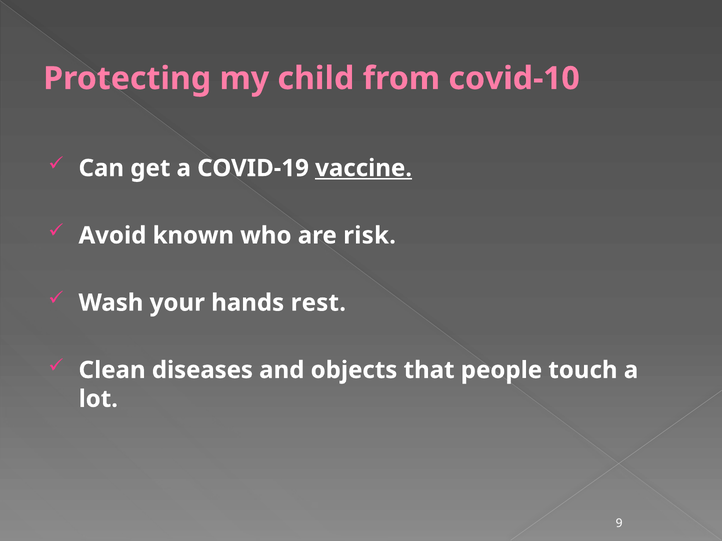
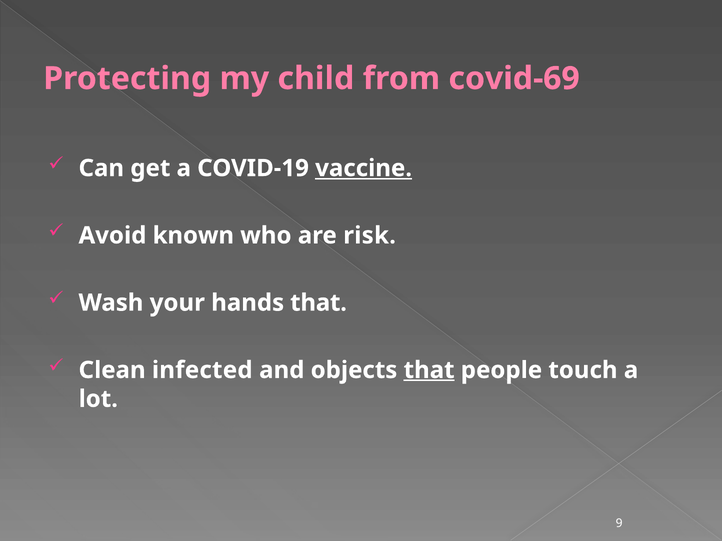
covid-10: covid-10 -> covid-69 (514, 79)
hands rest: rest -> that (319, 303)
diseases: diseases -> infected (202, 370)
that underline: none -> present (429, 370)
